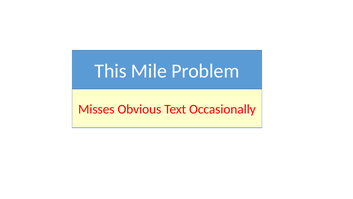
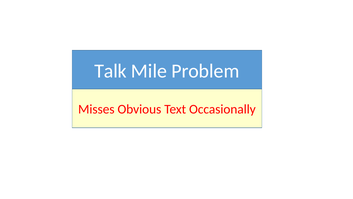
This: This -> Talk (111, 71)
